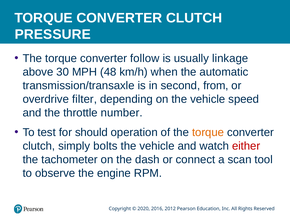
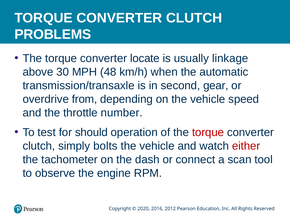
PRESSURE: PRESSURE -> PROBLEMS (53, 34)
follow: follow -> locate (145, 58)
from: from -> gear (216, 85)
filter: filter -> from (85, 99)
torque colour: orange -> red (208, 132)
